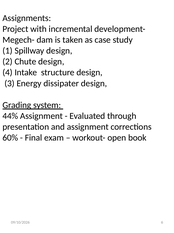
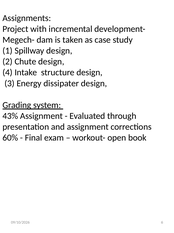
44%: 44% -> 43% (10, 115)
